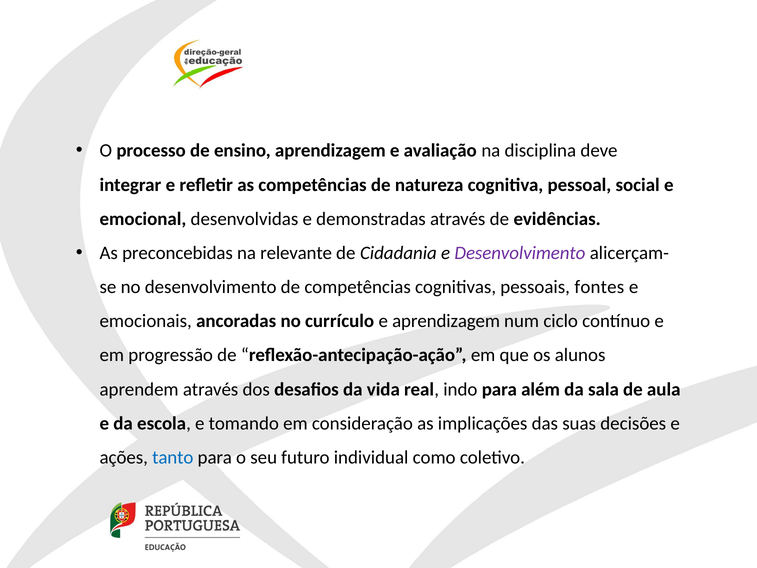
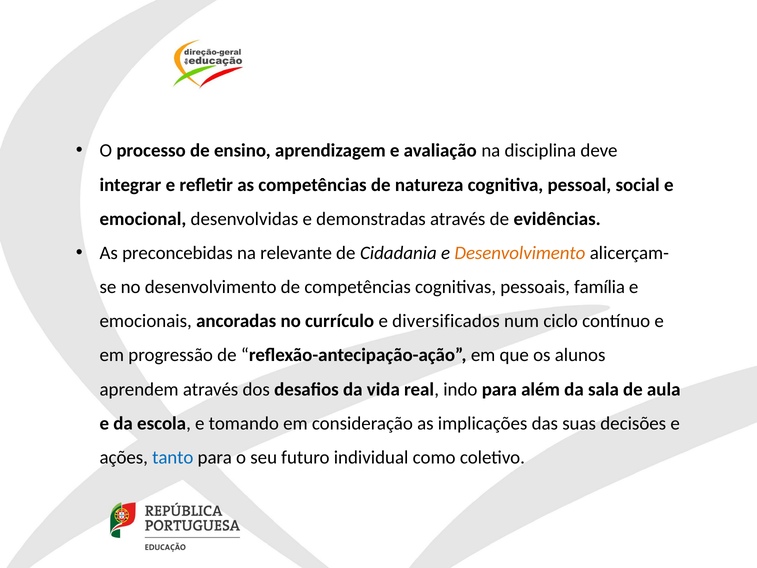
Desenvolvimento colour: purple -> orange (520, 253)
fontes: fontes -> família (600, 287)
e aprendizagem: aprendizagem -> diversificados (446, 321)
